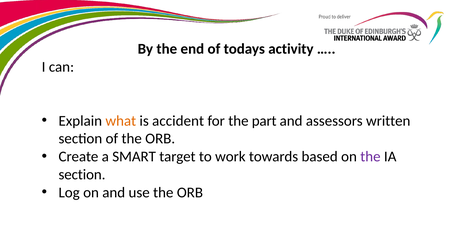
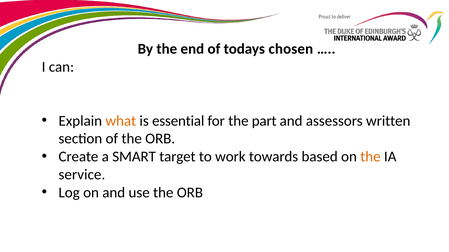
activity: activity -> chosen (291, 49)
accident: accident -> essential (178, 121)
the colour: purple -> orange (370, 157)
section: section -> service (82, 175)
